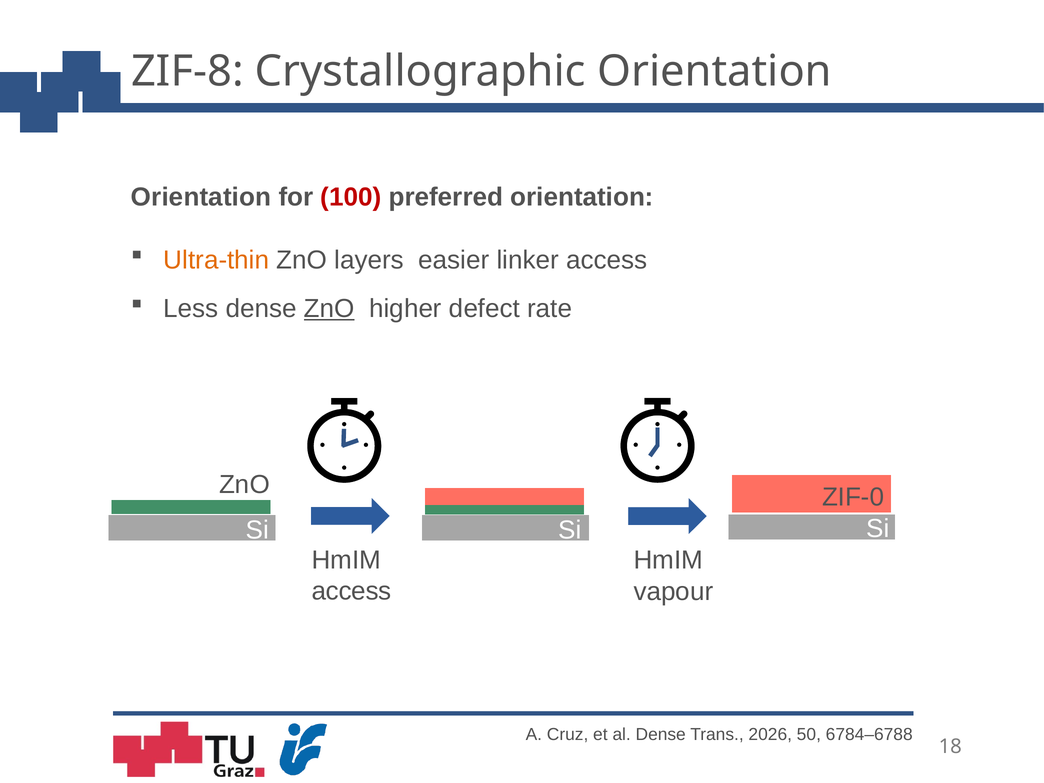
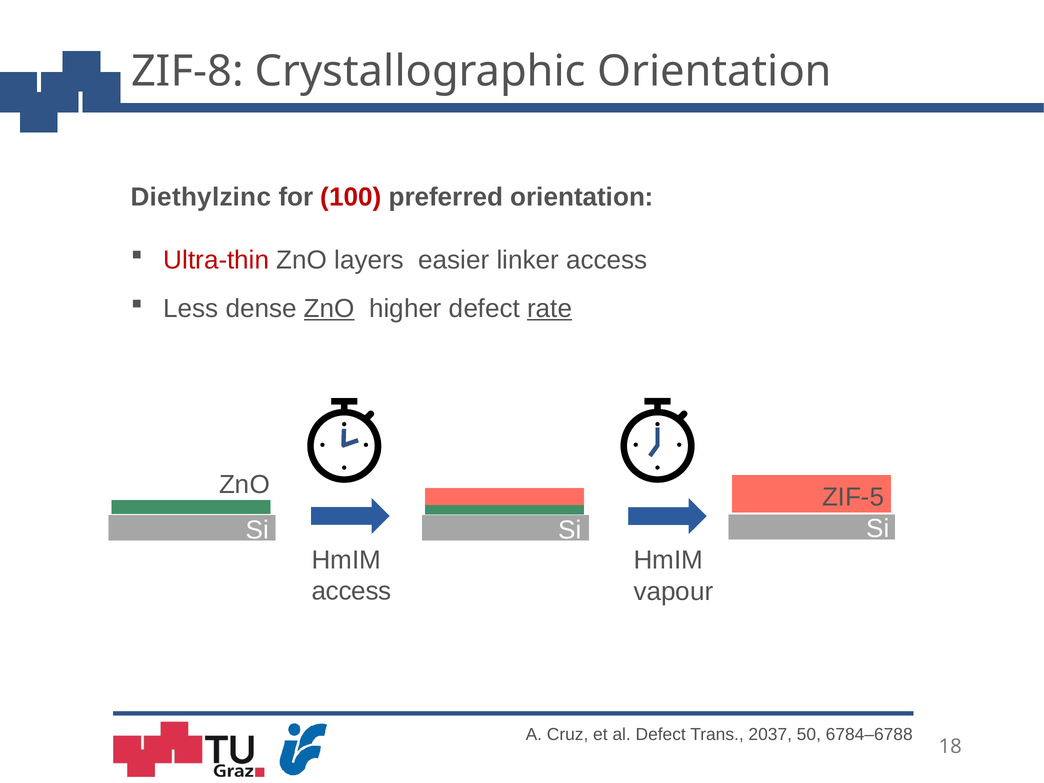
Orientation: Orientation -> Diethylzinc (201, 197)
Ultra-thin colour: orange -> red (216, 260)
rate underline: none -> present (550, 309)
ZIF-0: ZIF-0 -> ZIF-5 (853, 497)
al Dense: Dense -> Defect (661, 735)
2026: 2026 -> 2037 (770, 735)
